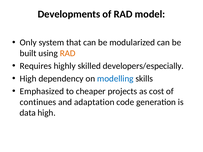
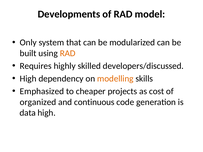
developers/especially: developers/especially -> developers/discussed (143, 66)
modelling colour: blue -> orange (115, 79)
continues: continues -> organized (38, 102)
adaptation: adaptation -> continuous (94, 102)
